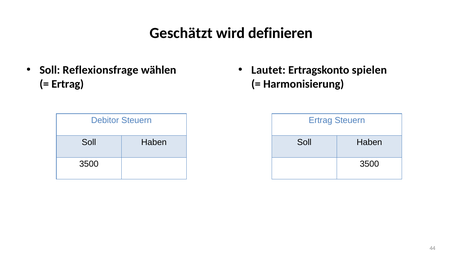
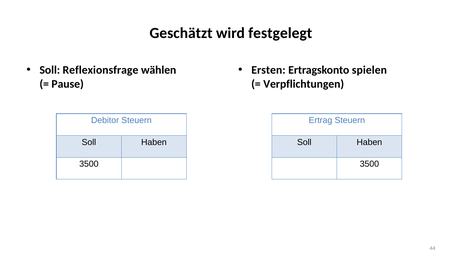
definieren: definieren -> festgelegt (280, 33)
Lautet: Lautet -> Ersten (268, 70)
Ertrag: Ertrag -> Pause (68, 84)
Harmonisierung: Harmonisierung -> Verpflichtungen (304, 84)
